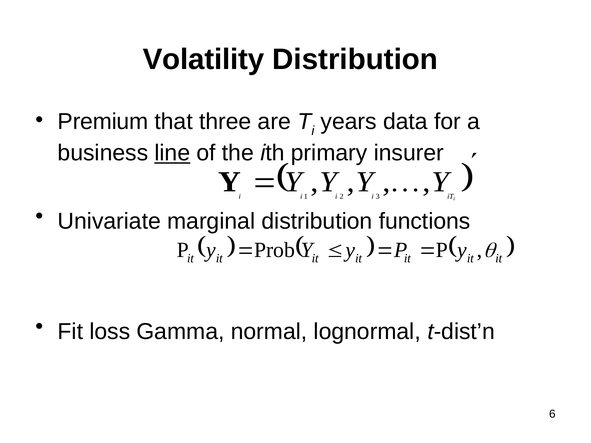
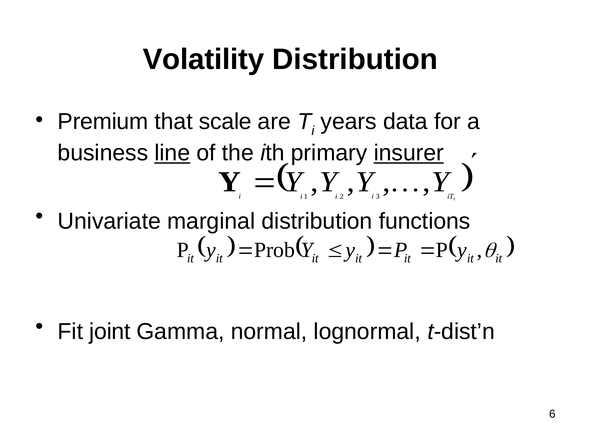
three: three -> scale (225, 122)
insurer underline: none -> present (409, 153)
loss: loss -> joint (110, 332)
